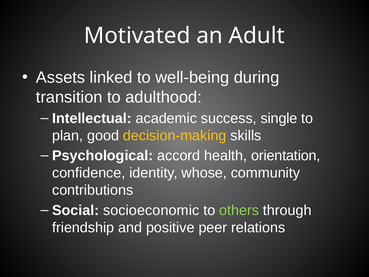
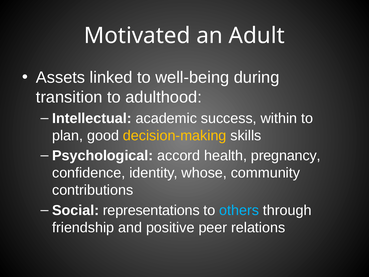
single: single -> within (279, 118)
orientation: orientation -> pregnancy (286, 156)
socioeconomic: socioeconomic -> representations (151, 210)
others colour: light green -> light blue (239, 210)
